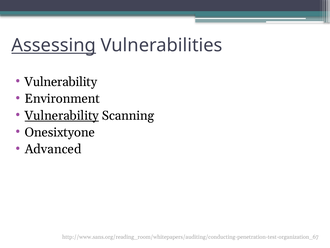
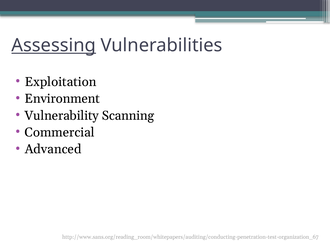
Vulnerability: Vulnerability -> Exploitation (61, 82)
Vulnerability underline: present -> none (62, 115)
Onesixtyone: Onesixtyone -> Commercial (60, 132)
